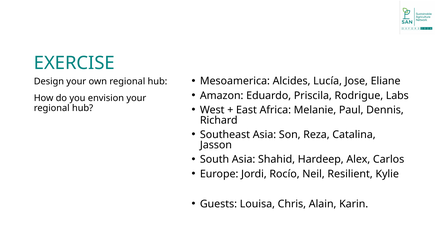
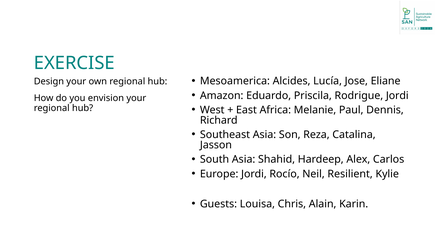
Rodrigue Labs: Labs -> Jordi (397, 96)
